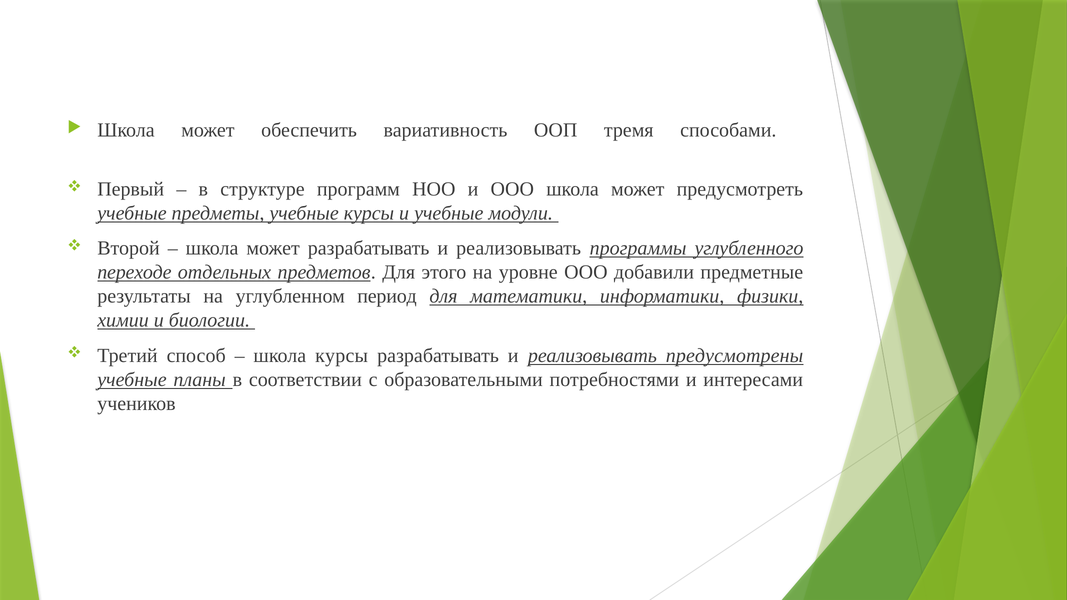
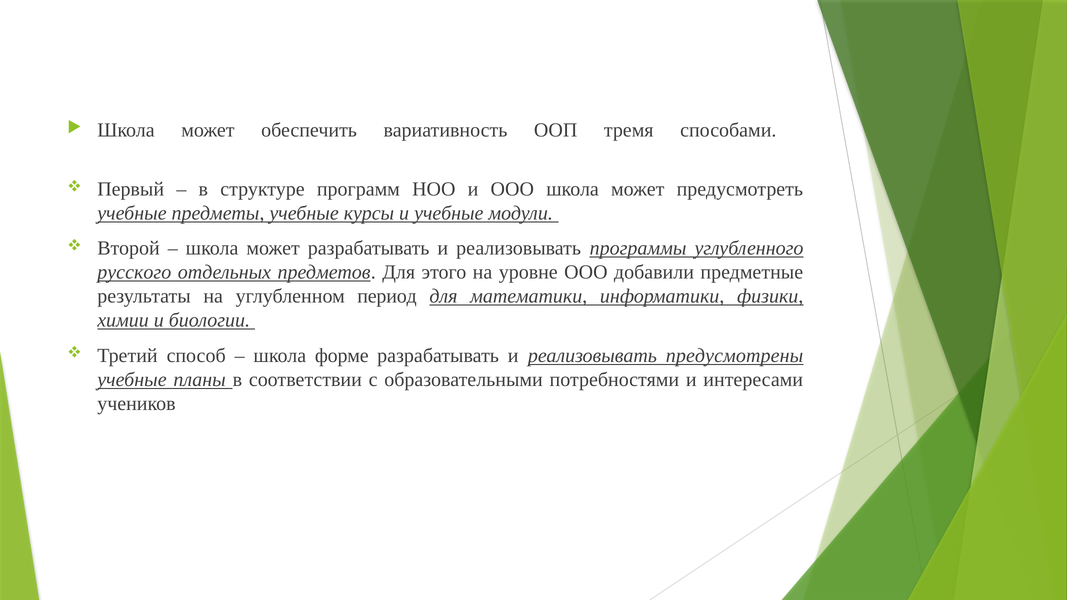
переходе: переходе -> русского (134, 272)
школа курсы: курсы -> форме (342, 356)
